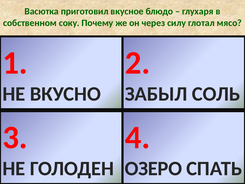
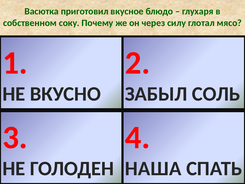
ОЗЕРО: ОЗЕРО -> НАША (153, 168)
